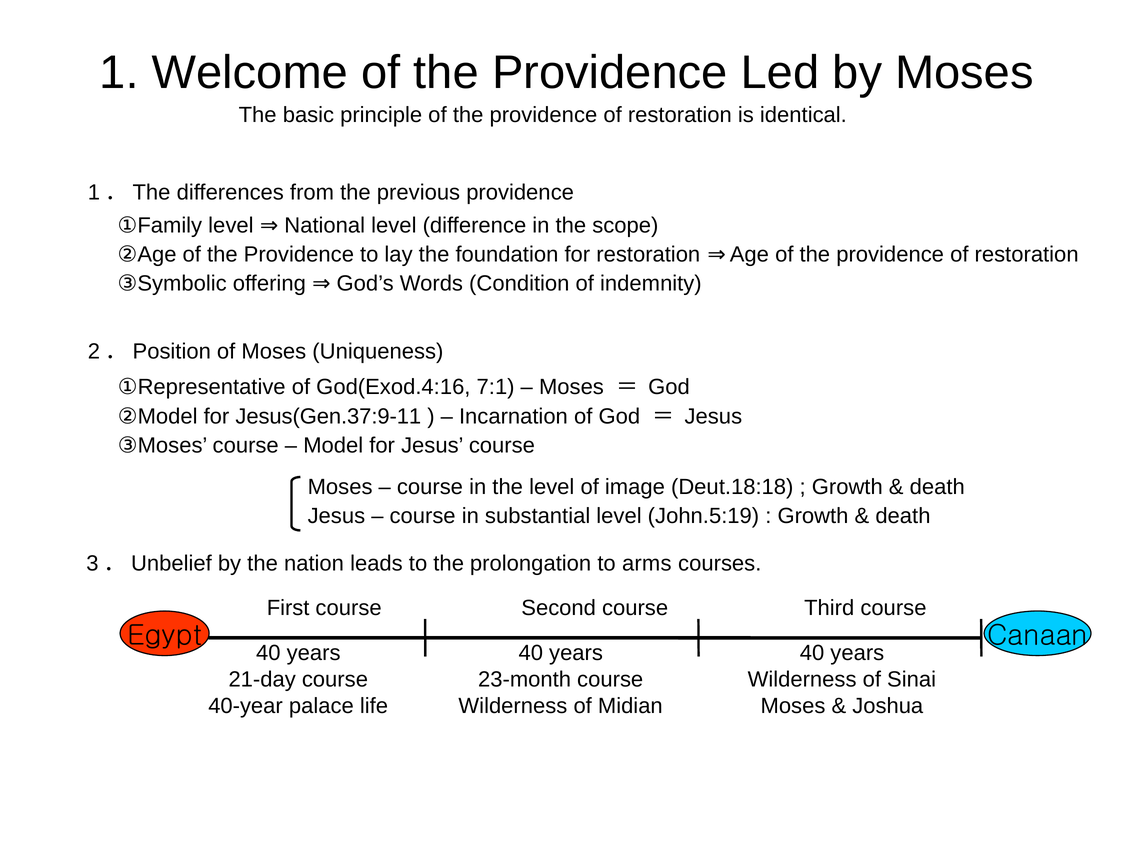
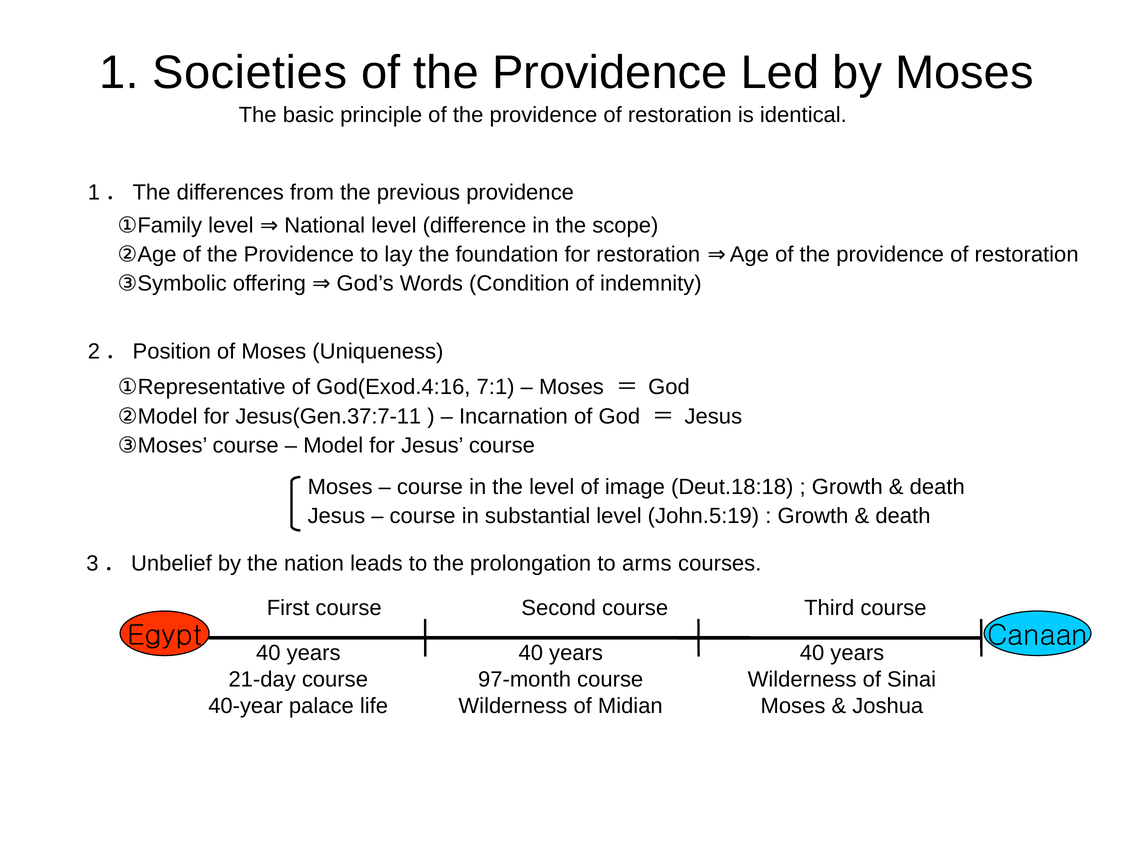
Welcome: Welcome -> Societies (250, 73)
Jesus(Gen.37:9-11: Jesus(Gen.37:9-11 -> Jesus(Gen.37:7-11 (328, 416)
23-month: 23-month -> 97-month (525, 680)
